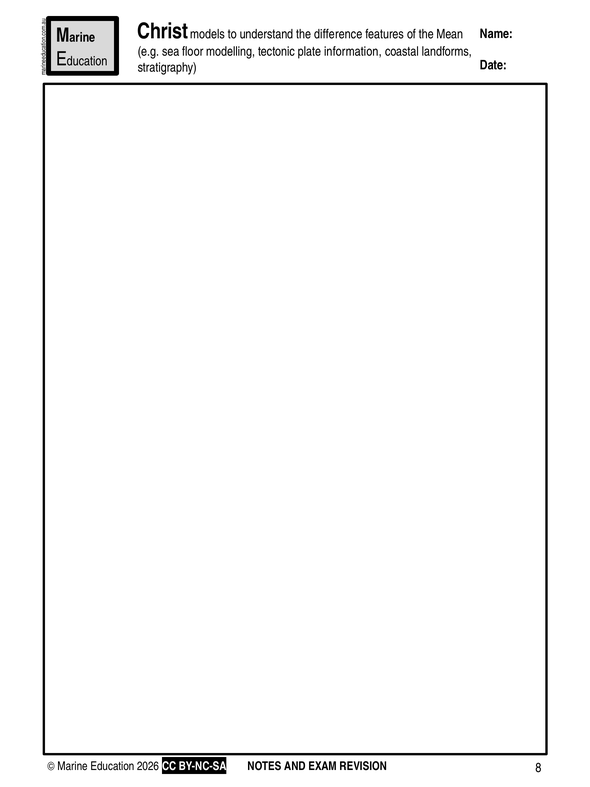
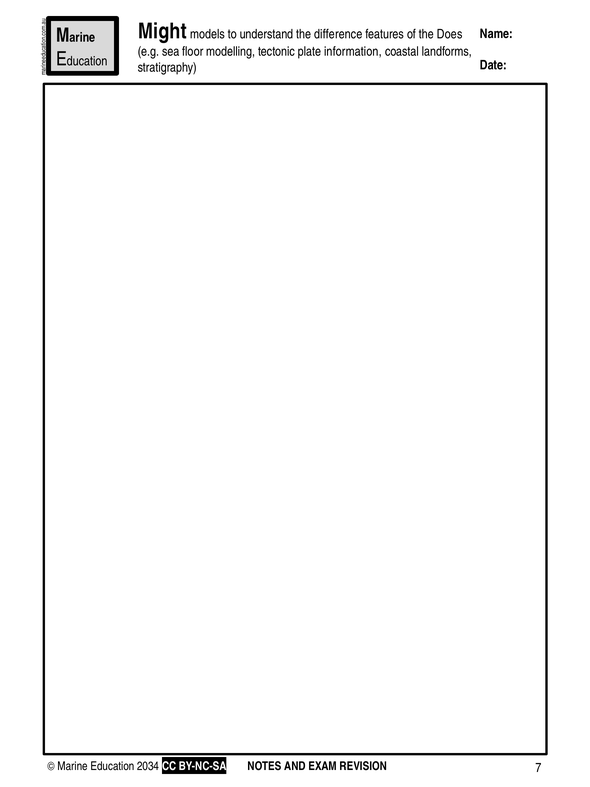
Christ: Christ -> Might (162, 31)
Mean: Mean -> Does (450, 34)
2026: 2026 -> 2034 (148, 766)
8: 8 -> 7 (538, 768)
